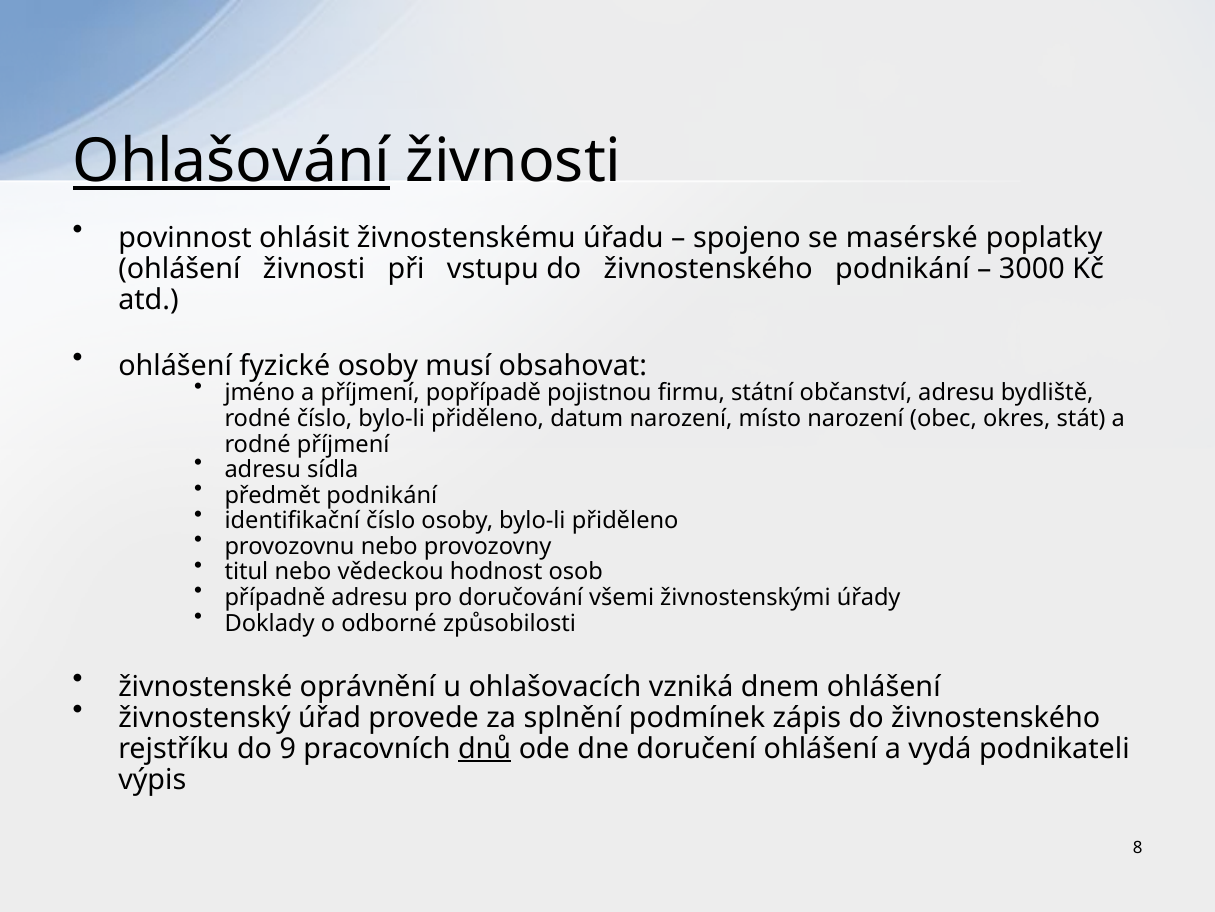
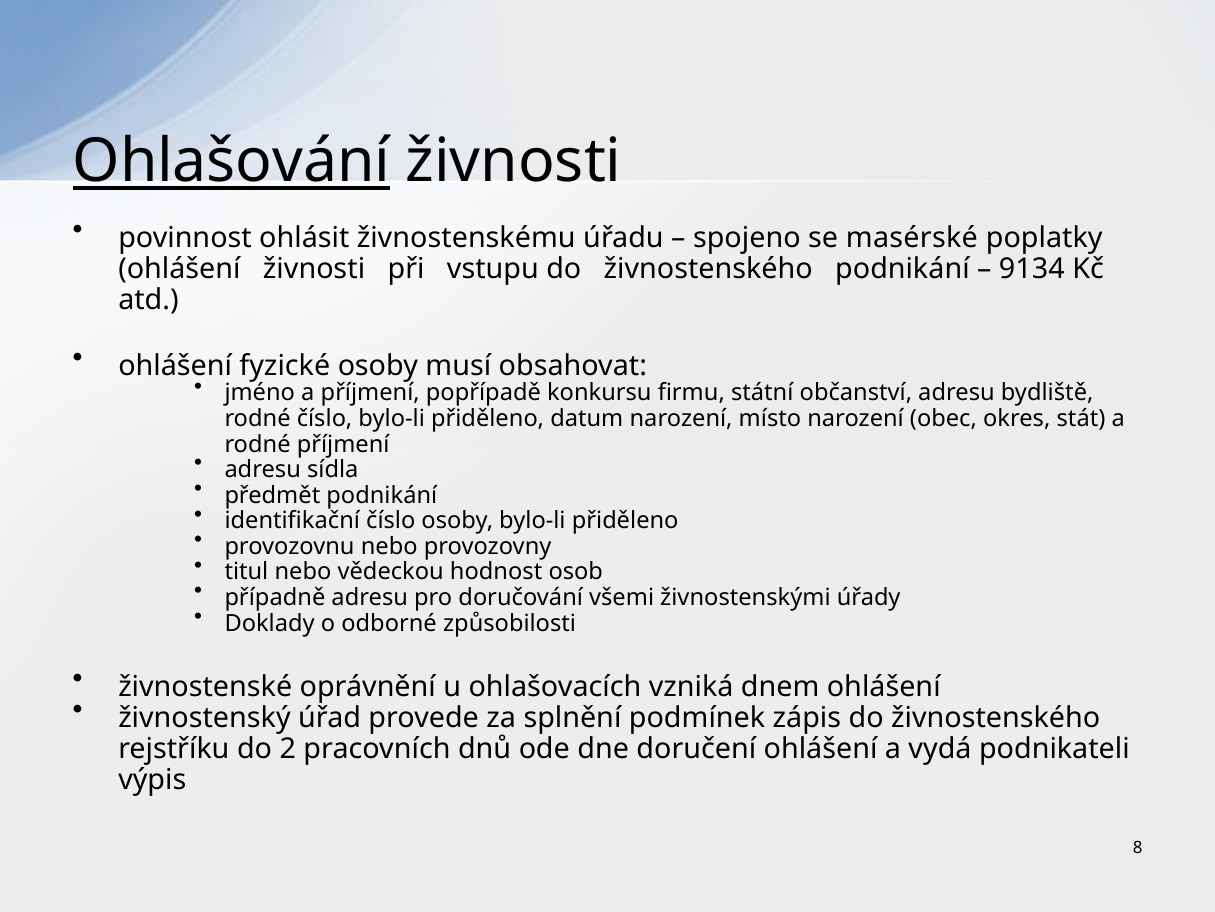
3000: 3000 -> 9134 (1032, 269)
pojistnou: pojistnou -> konkursu (599, 393)
9: 9 -> 2 (288, 748)
dnů underline: present -> none (485, 748)
